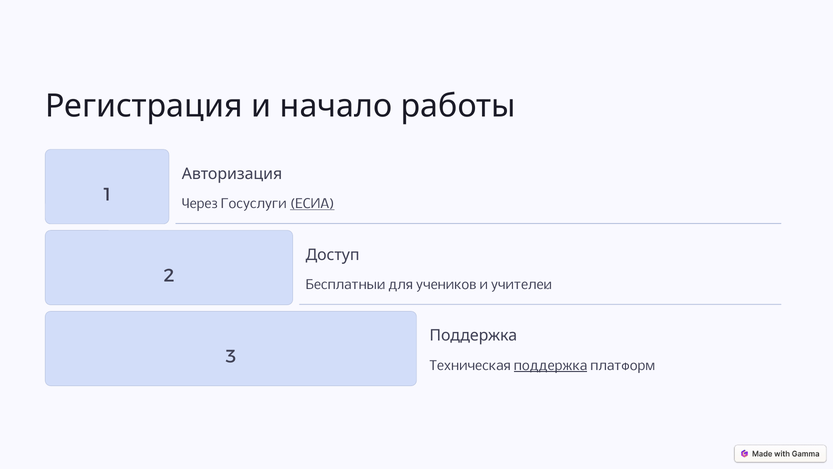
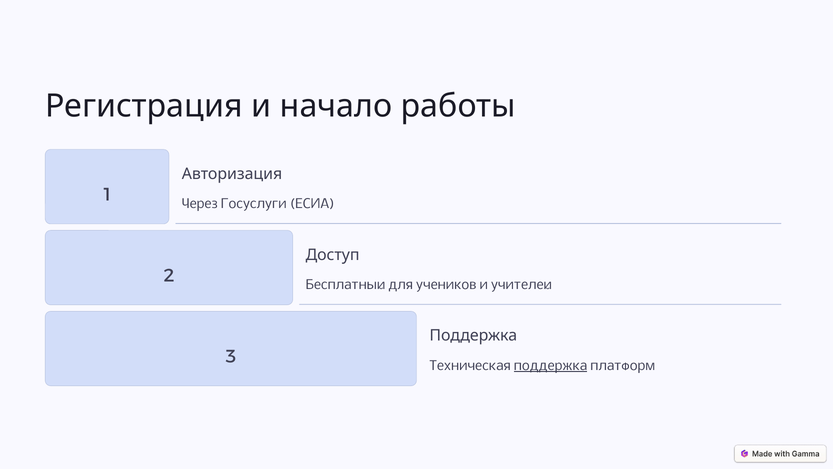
ЕСИА underline: present -> none (312, 204)
